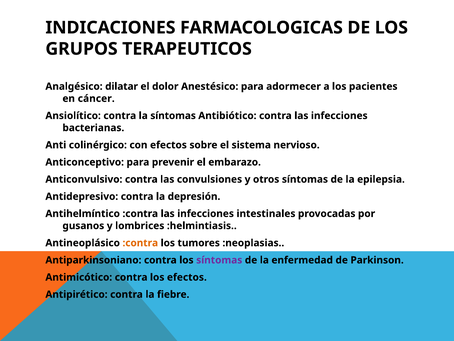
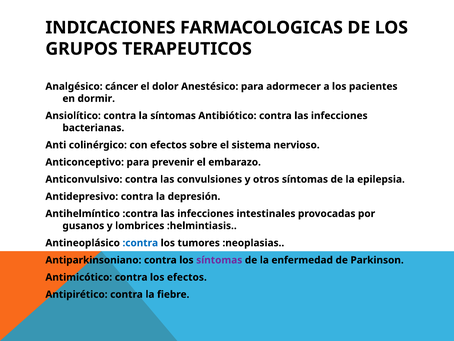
dilatar: dilatar -> cáncer (122, 86)
cáncer: cáncer -> dormir (96, 98)
:contra colour: orange -> blue (140, 243)
